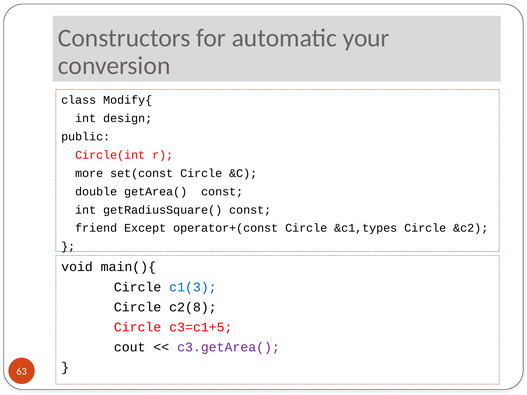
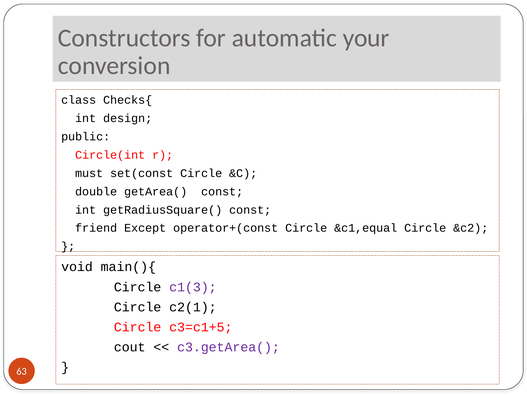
Modify{: Modify{ -> Checks{ (128, 100)
more: more -> must (89, 173)
&c1,types: &c1,types -> &c1,equal (366, 228)
c1(3 colour: blue -> purple (193, 287)
c2(8: c2(8 -> c2(1 (193, 307)
